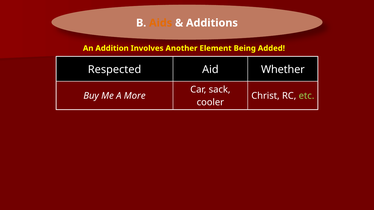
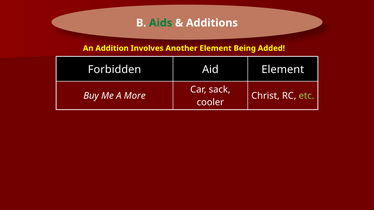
Aids colour: orange -> green (161, 23)
Respected: Respected -> Forbidden (115, 70)
Aid Whether: Whether -> Element (283, 70)
